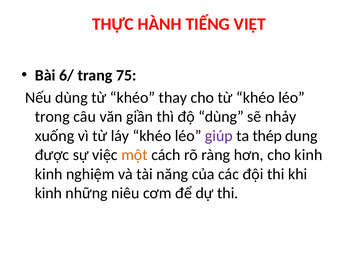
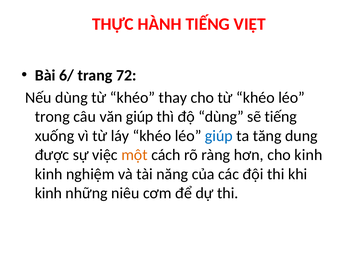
75: 75 -> 72 (126, 75)
văn giần: giần -> giúp (140, 116)
sẽ nhảy: nhảy -> tiếng (281, 116)
giúp colour: purple -> blue (219, 136)
thép: thép -> tăng (267, 136)
